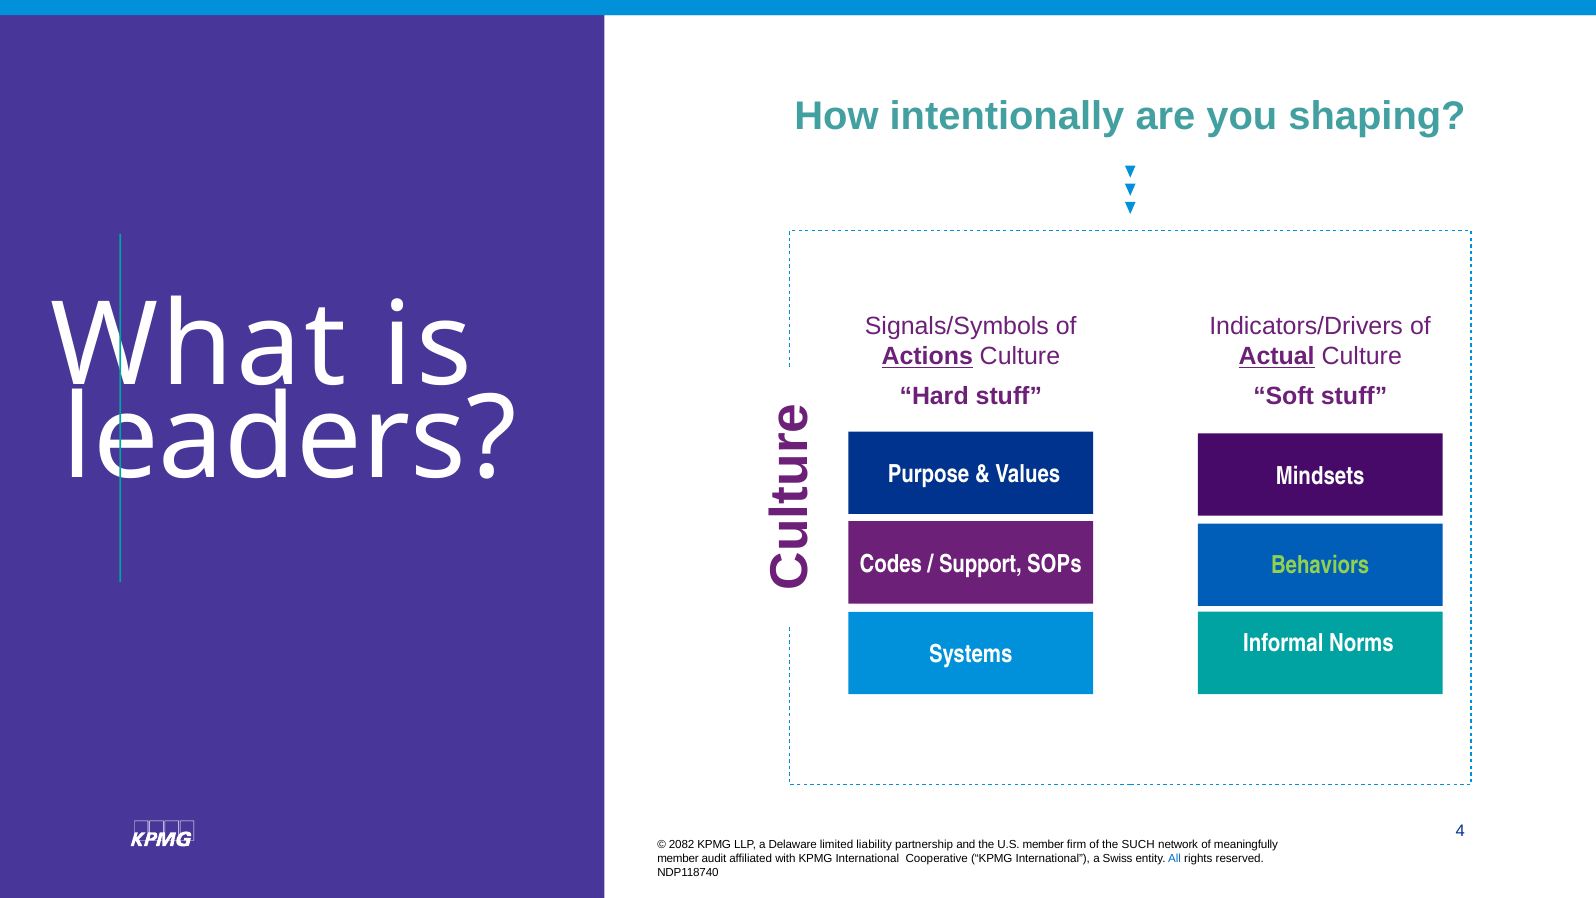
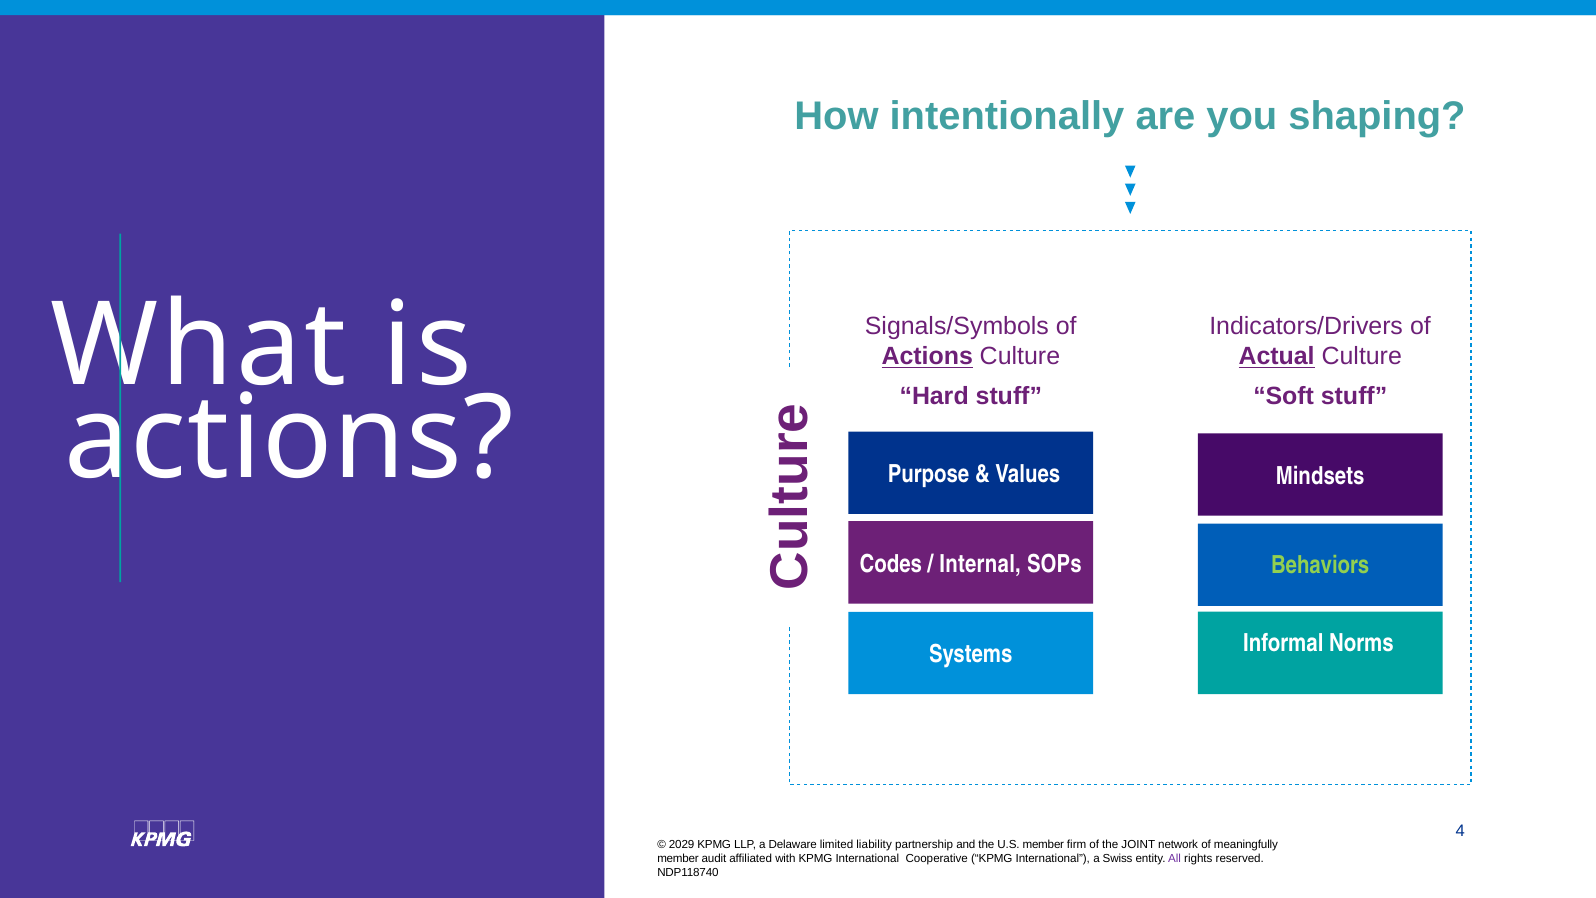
leaders: leaders -> actions (289, 439)
Support: Support -> Internal (980, 564)
2082: 2082 -> 2029 (682, 845)
SUCH: SUCH -> JOINT (1138, 845)
All colour: blue -> purple (1175, 859)
